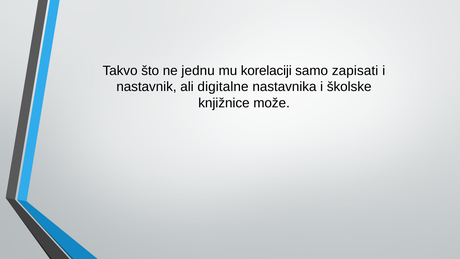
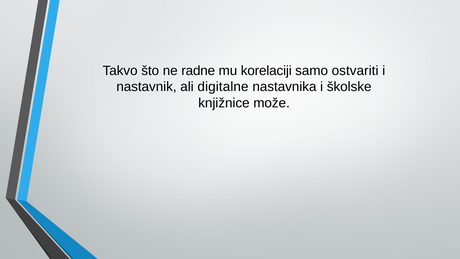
jednu: jednu -> radne (198, 71)
zapisati: zapisati -> ostvariti (355, 71)
